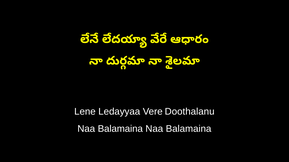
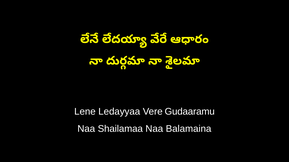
Doothalanu: Doothalanu -> Gudaaramu (190, 112)
Balamaina: Balamaina -> Shailamaa (120, 129)
